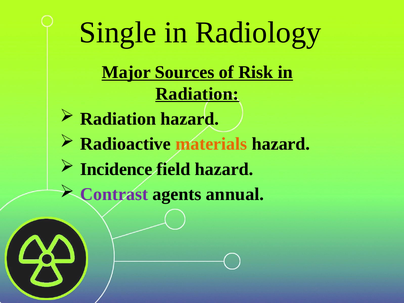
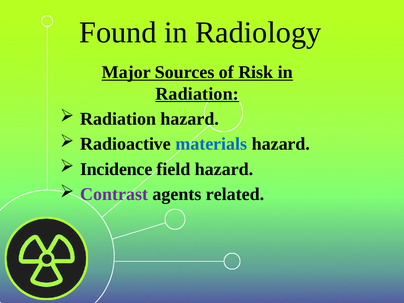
Single: Single -> Found (118, 32)
materials colour: orange -> blue (211, 144)
annual: annual -> related (235, 194)
